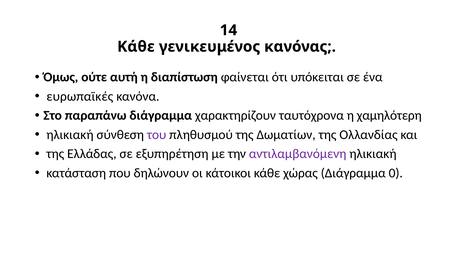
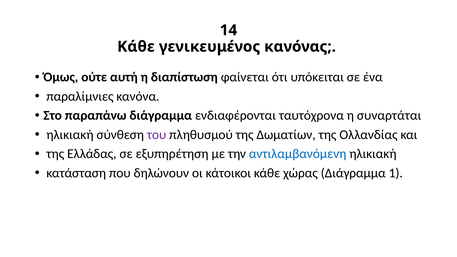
ευρωπαϊκές: ευρωπαϊκές -> παραλίμνιες (80, 96)
χαρακτηρίζουν: χαρακτηρίζουν -> ενδιαφέρονται (235, 116)
χαμηλότερη: χαμηλότερη -> συναρτάται (389, 116)
αντιλαμβανόμενη colour: purple -> blue (298, 154)
0: 0 -> 1 (396, 173)
